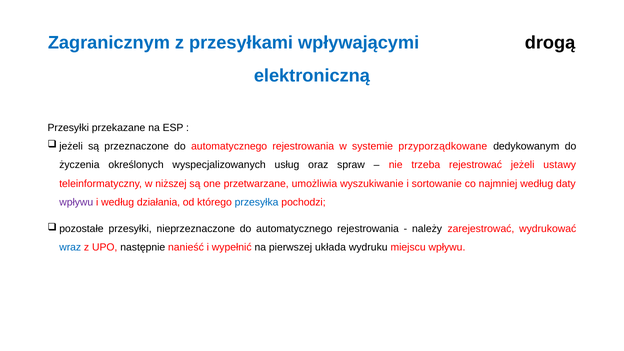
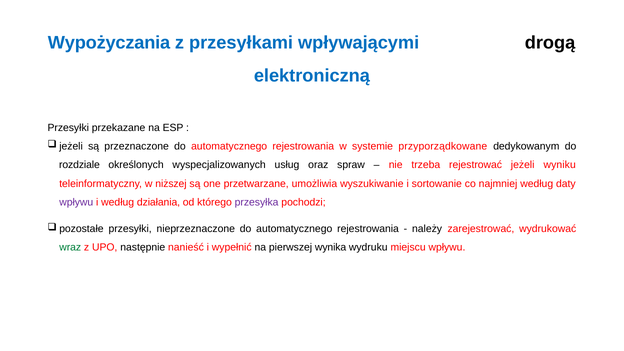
Zagranicznym: Zagranicznym -> Wypożyczania (109, 43)
życzenia: życzenia -> rozdziale (79, 165)
ustawy: ustawy -> wyniku (560, 165)
przesyłka colour: blue -> purple (257, 202)
wraz colour: blue -> green (70, 247)
układa: układa -> wynika (331, 247)
